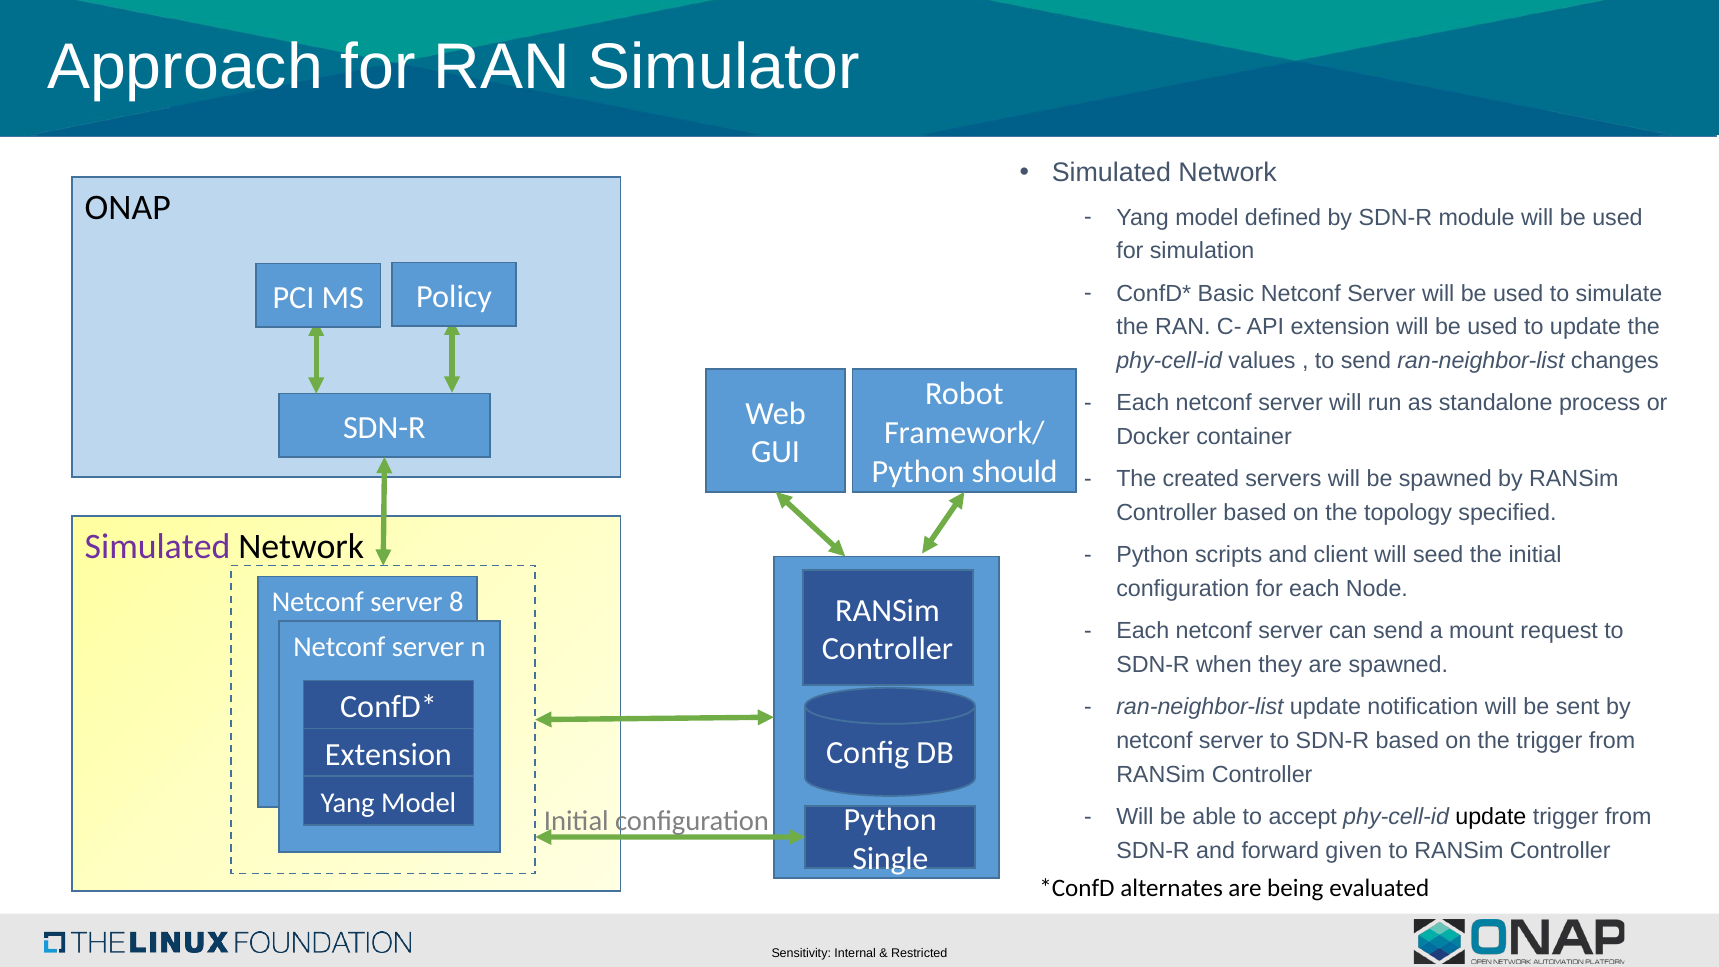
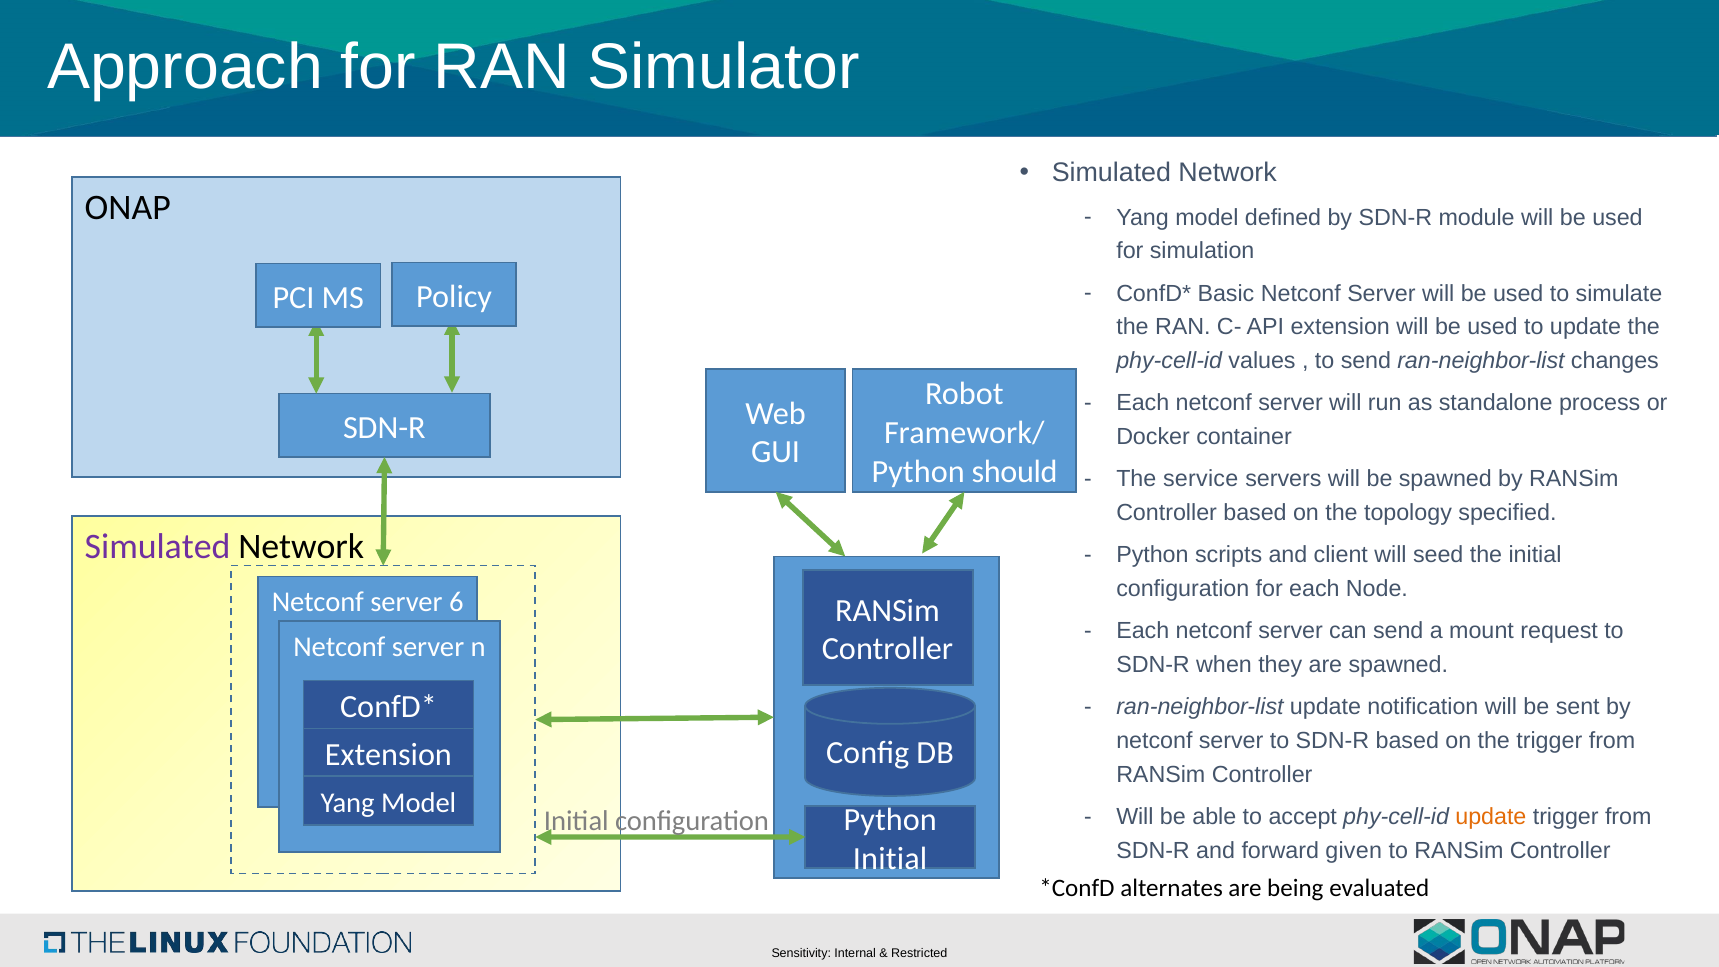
created: created -> service (1201, 479)
8: 8 -> 6 (456, 602)
update colour: black -> orange (1491, 817)
Single: Single -> Initial (890, 858)
